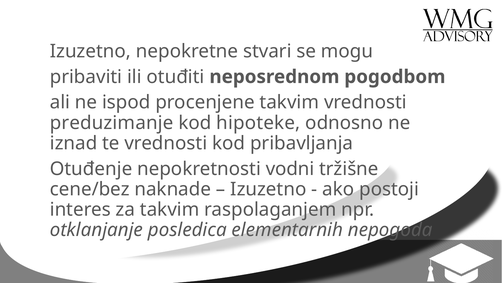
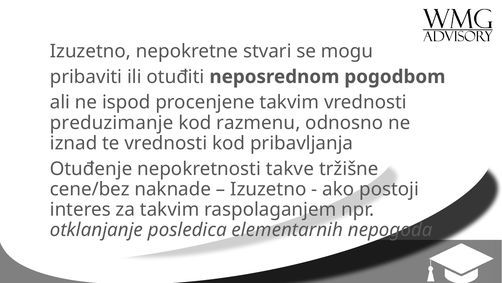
hipoteke: hipoteke -> razmenu (258, 123)
vodni: vodni -> takve (290, 168)
